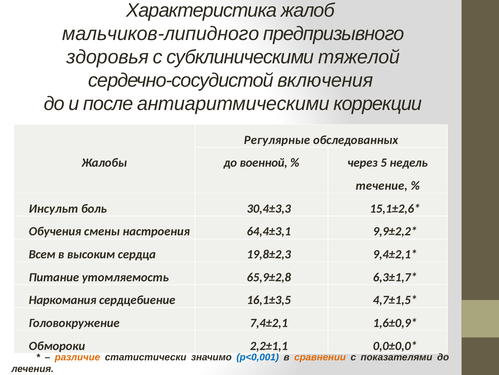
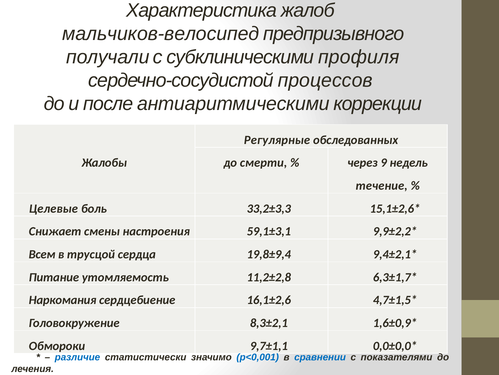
мальчиков-липидного: мальчиков-липидного -> мальчиков-велосипед (161, 34)
здоровья: здоровья -> получали (108, 57)
тяжелой: тяжелой -> профиля (359, 57)
включения: включения -> процессов (325, 80)
военной: военной -> смерти (264, 162)
5: 5 -> 9 (384, 162)
Инсульт: Инсульт -> Целевые (53, 208)
30,4±3,3: 30,4±3,3 -> 33,2±3,3 (269, 208)
Обучения: Обучения -> Снижает (55, 231)
64,4±3,1: 64,4±3,1 -> 59,1±3,1 (269, 231)
высоким: высоким -> трусцой (91, 254)
19,8±2,3: 19,8±2,3 -> 19,8±9,4 (269, 254)
65,9±2,8: 65,9±2,8 -> 11,2±2,8 (269, 277)
16,1±3,5: 16,1±3,5 -> 16,1±2,6 (269, 300)
7,4±2,1: 7,4±2,1 -> 8,3±2,1 (269, 322)
2,2±1,1: 2,2±1,1 -> 9,7±1,1 (269, 345)
различие colour: orange -> blue (77, 357)
сравнении colour: orange -> blue (320, 357)
